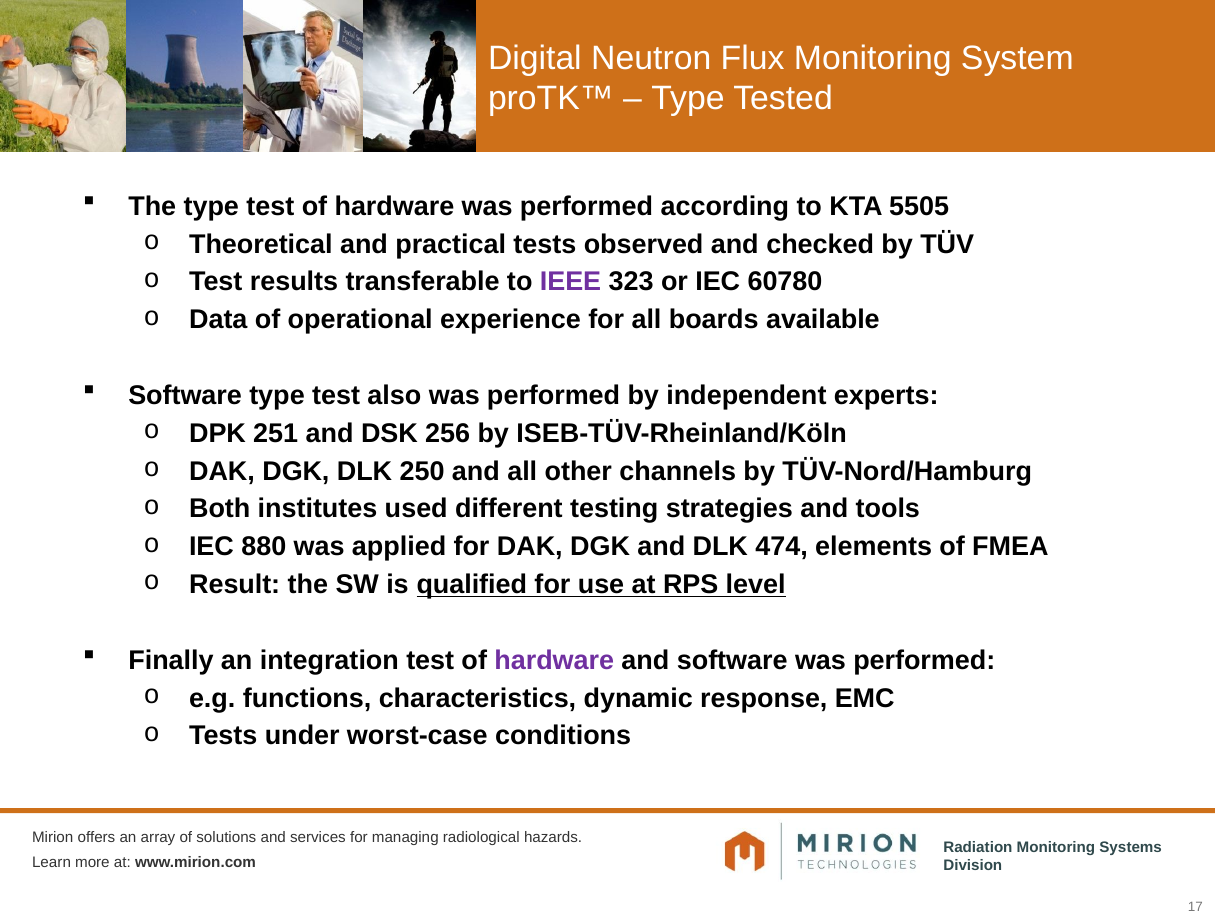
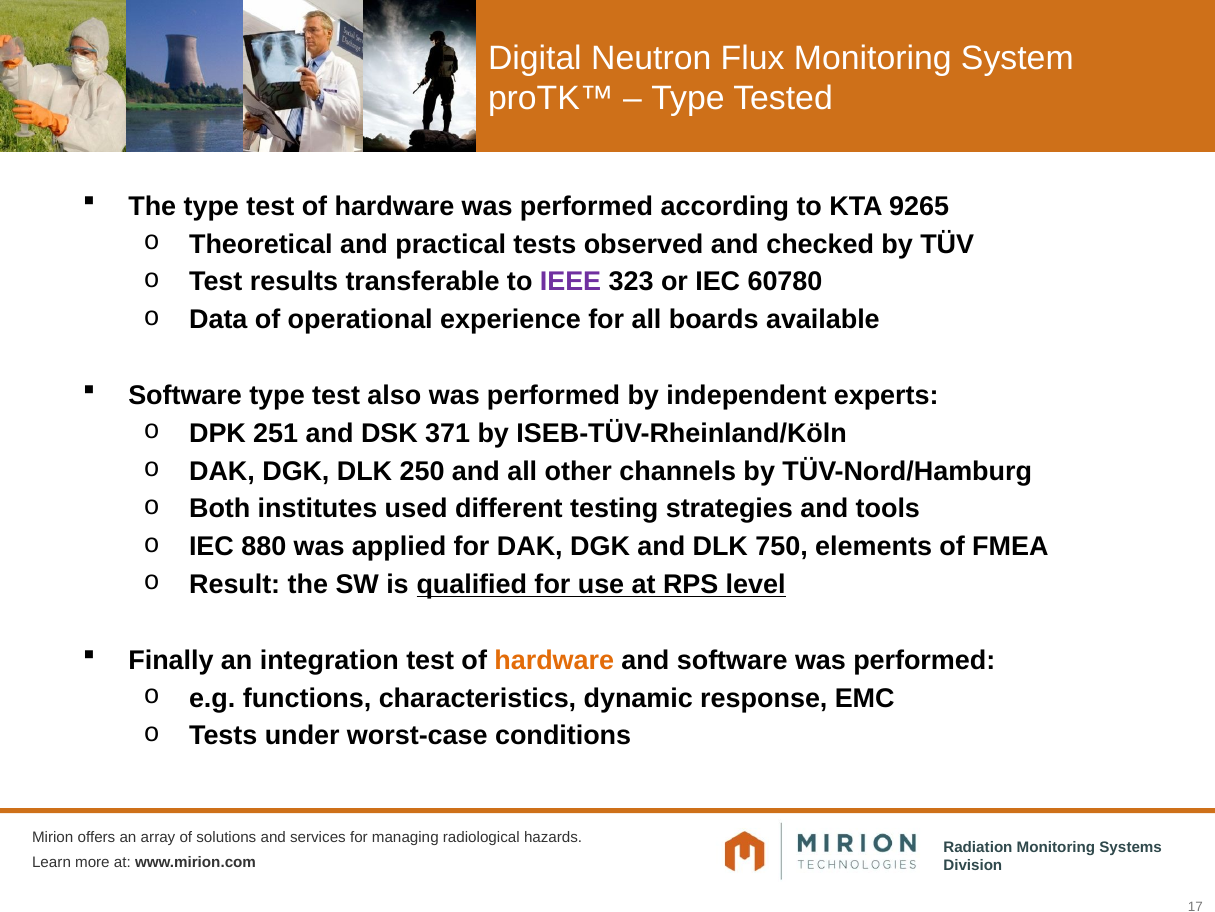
5505: 5505 -> 9265 (919, 206)
256: 256 -> 371 (448, 433)
474: 474 -> 750 (782, 546)
hardware colour: purple -> orange (554, 660)
